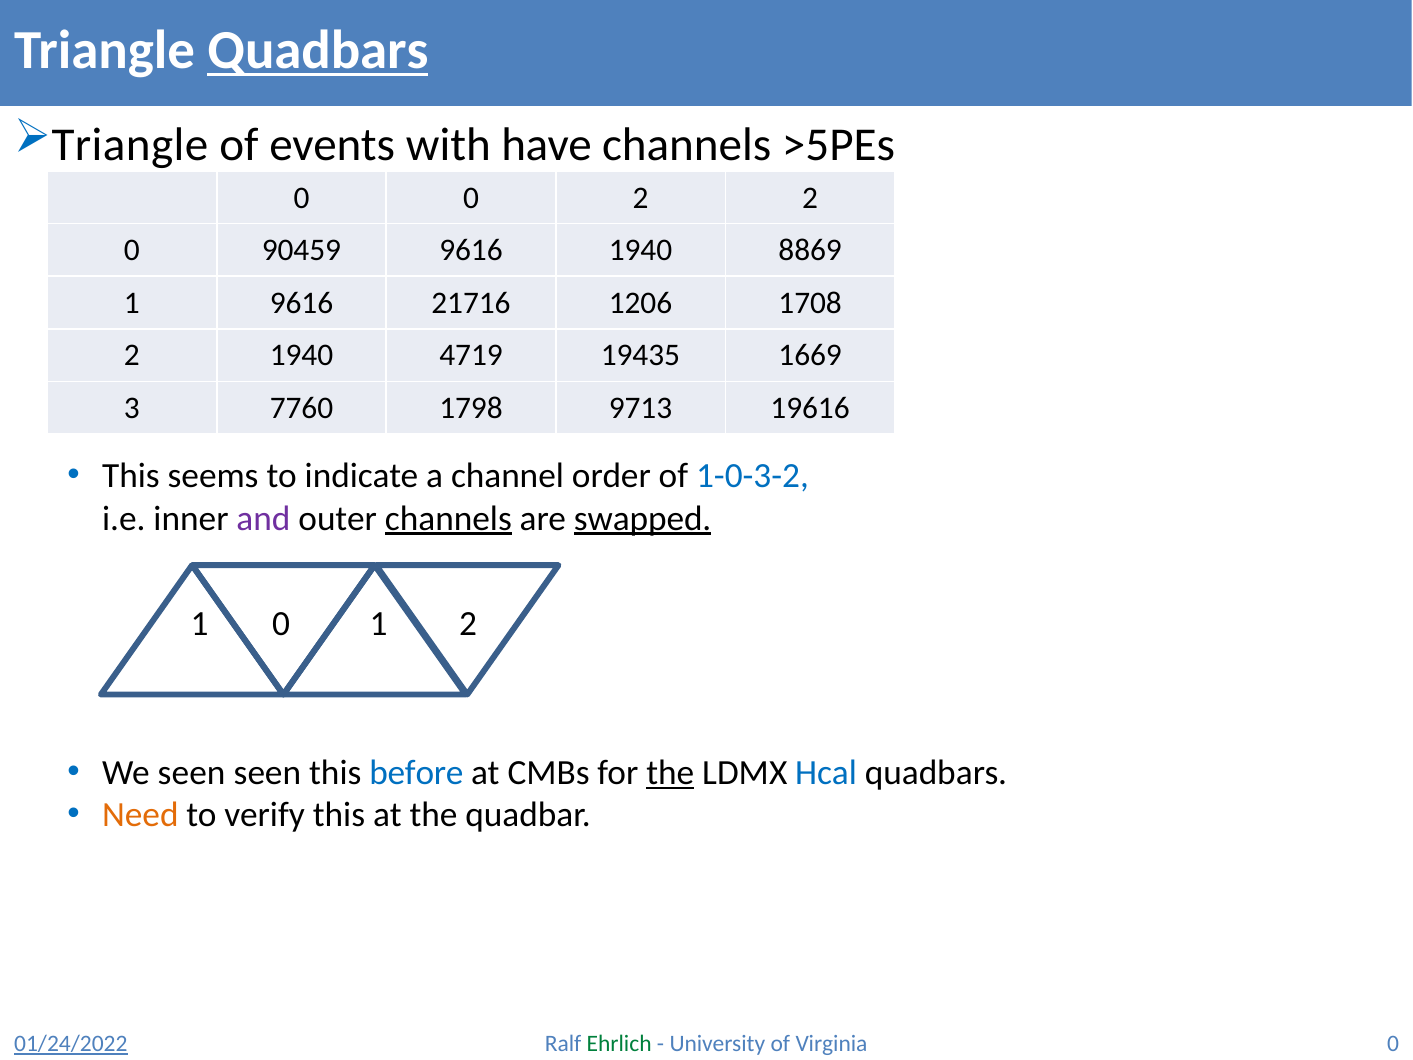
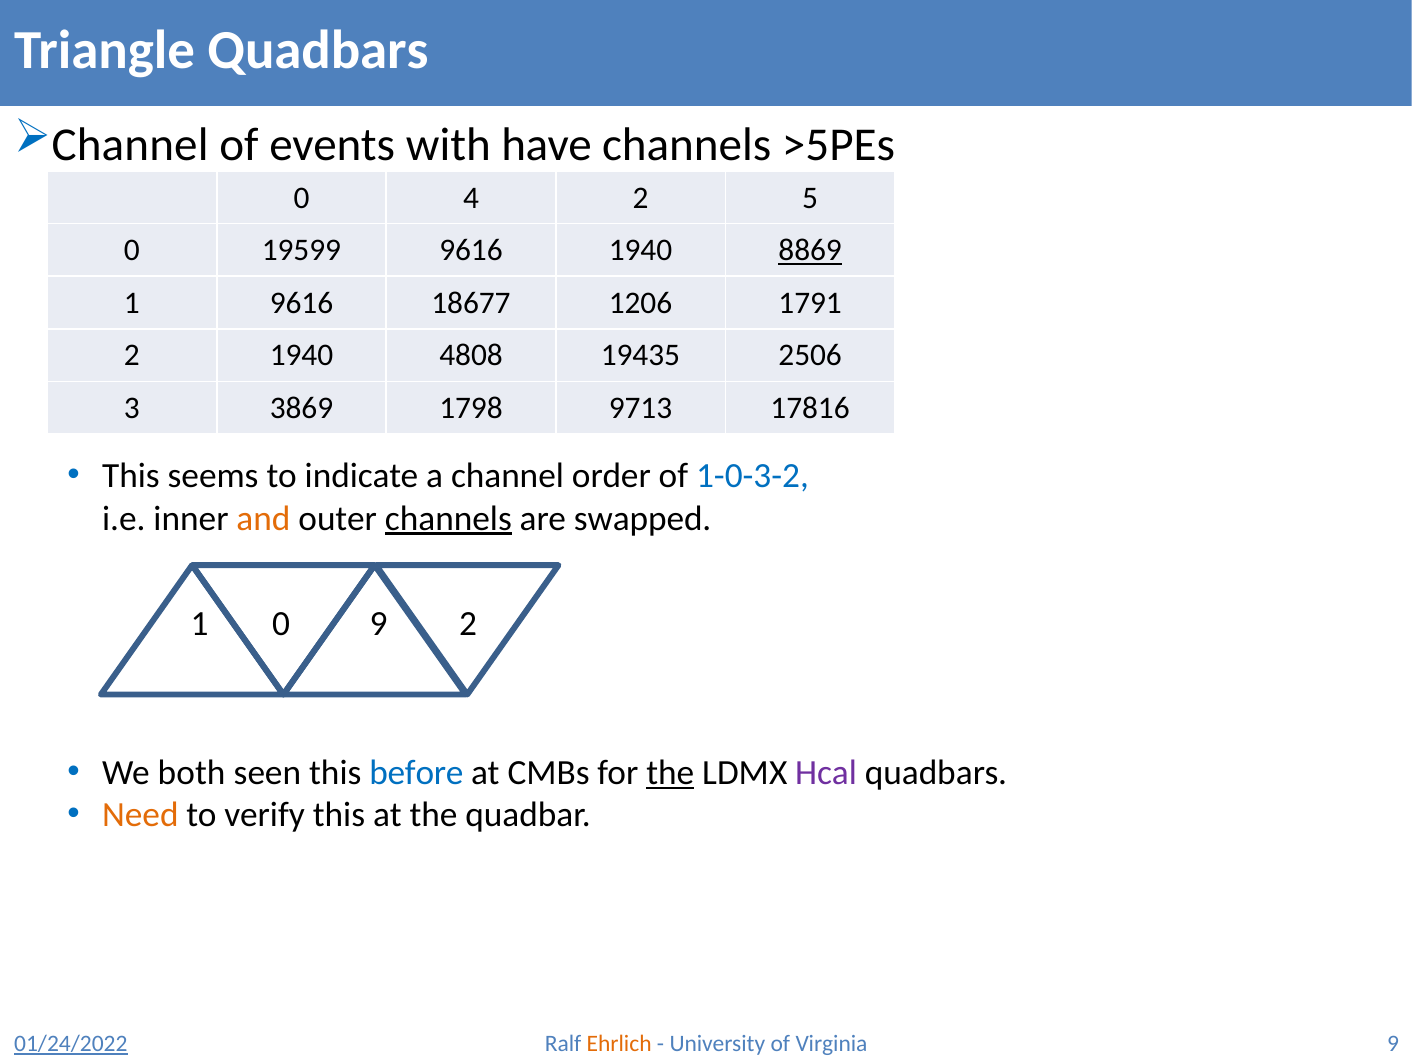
Quadbars underline: present -> none (318, 51)
Triangle: Triangle -> Channel (130, 145)
0: 0 -> 4 (471, 198)
2 2: 2 -> 5 (810, 198)
90459: 90459 -> 19599 (301, 250)
8869 underline: none -> present (810, 250)
21716: 21716 -> 18677 (471, 303)
1708: 1708 -> 1791 (810, 303)
4719: 4719 -> 4808 (471, 355)
1669: 1669 -> 2506 (810, 355)
7760: 7760 -> 3869 (301, 408)
19616: 19616 -> 17816 (810, 408)
and colour: purple -> orange (263, 518)
swapped underline: present -> none (643, 518)
0 1: 1 -> 9 (379, 623)
We seen: seen -> both (192, 773)
Hcal colour: blue -> purple (826, 773)
Ehrlich colour: green -> orange (619, 1044)
Virginia 0: 0 -> 9 (1393, 1043)
